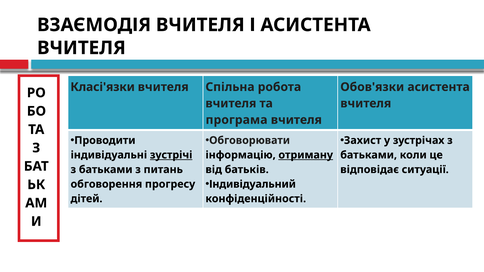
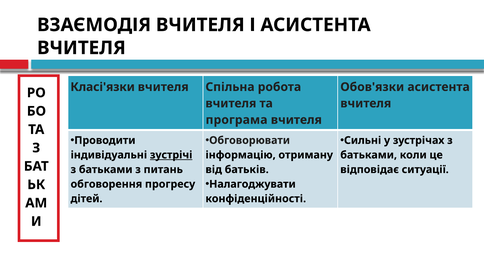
Захист: Захист -> Сильні (363, 140)
отриману underline: present -> none (306, 155)
Індивідуальний: Індивідуальний -> Налагоджувати (252, 184)
